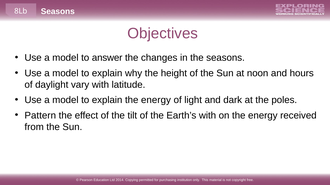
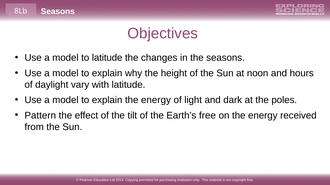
to answer: answer -> latitude (107, 58)
Earth’s with: with -> free (207, 116)
